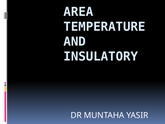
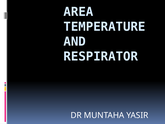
INSULATORY: INSULATORY -> RESPIRATOR (101, 56)
